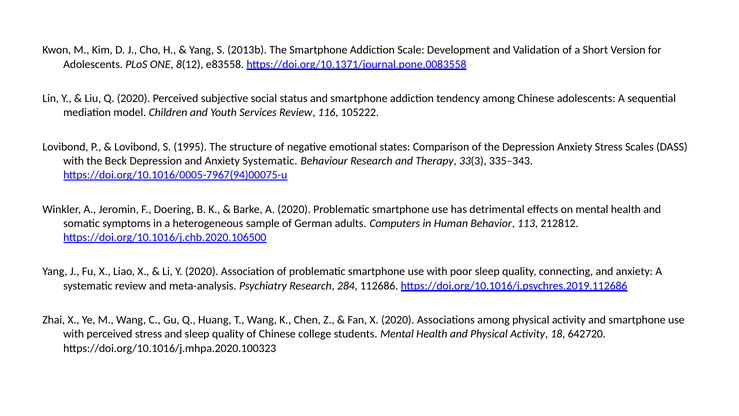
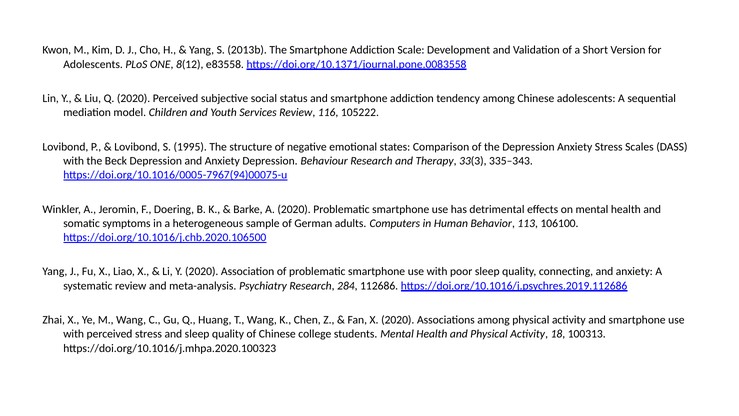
Anxiety Systematic: Systematic -> Depression (270, 161)
212812: 212812 -> 106100 (559, 223)
642720: 642720 -> 100313 (587, 334)
